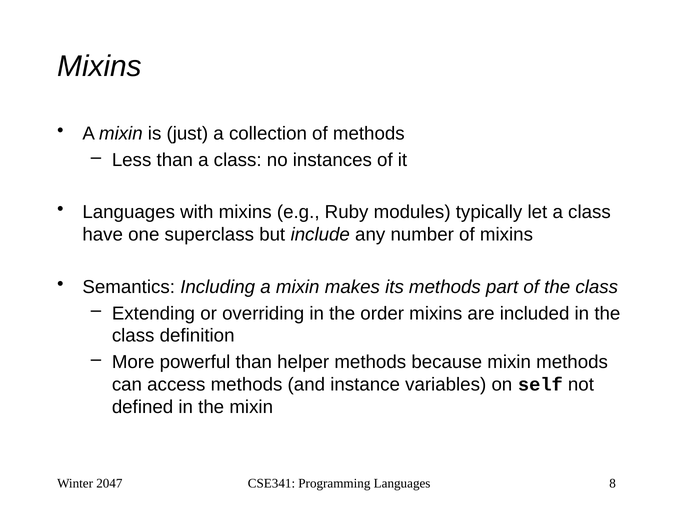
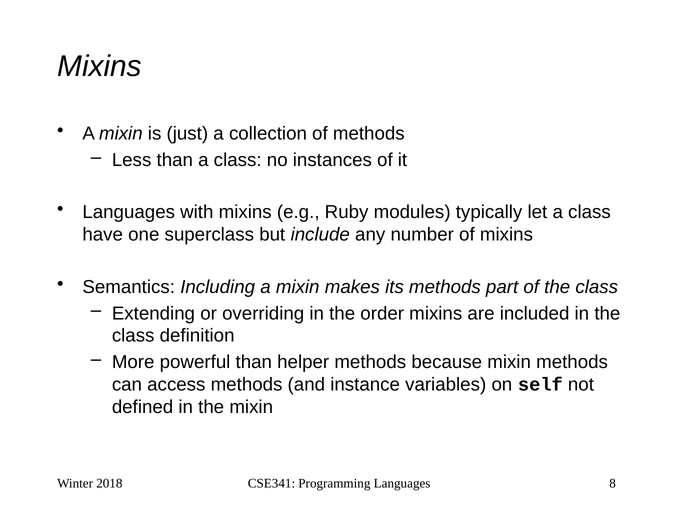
2047: 2047 -> 2018 (109, 483)
